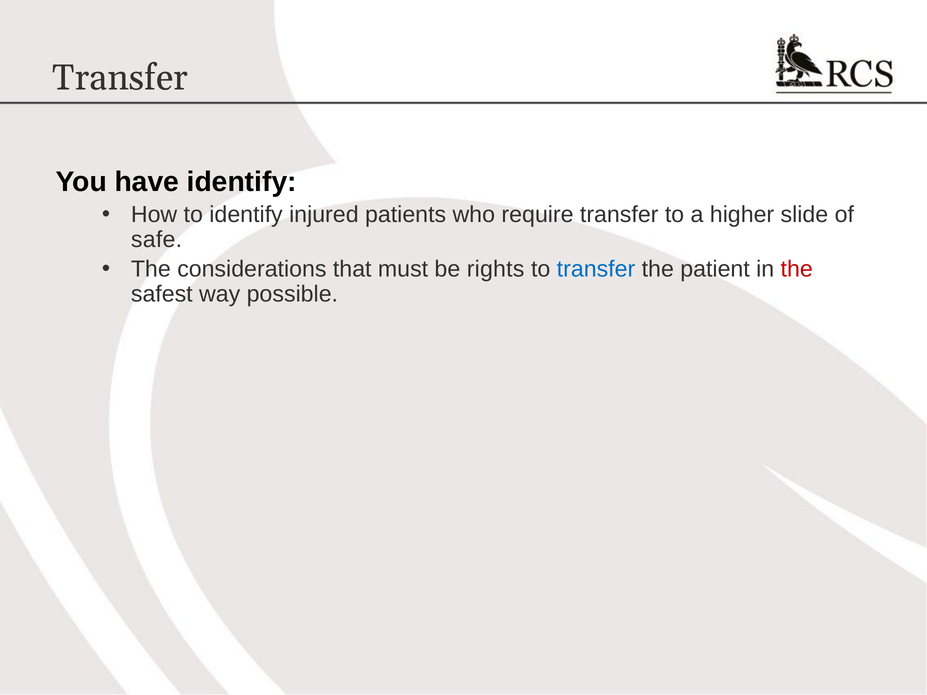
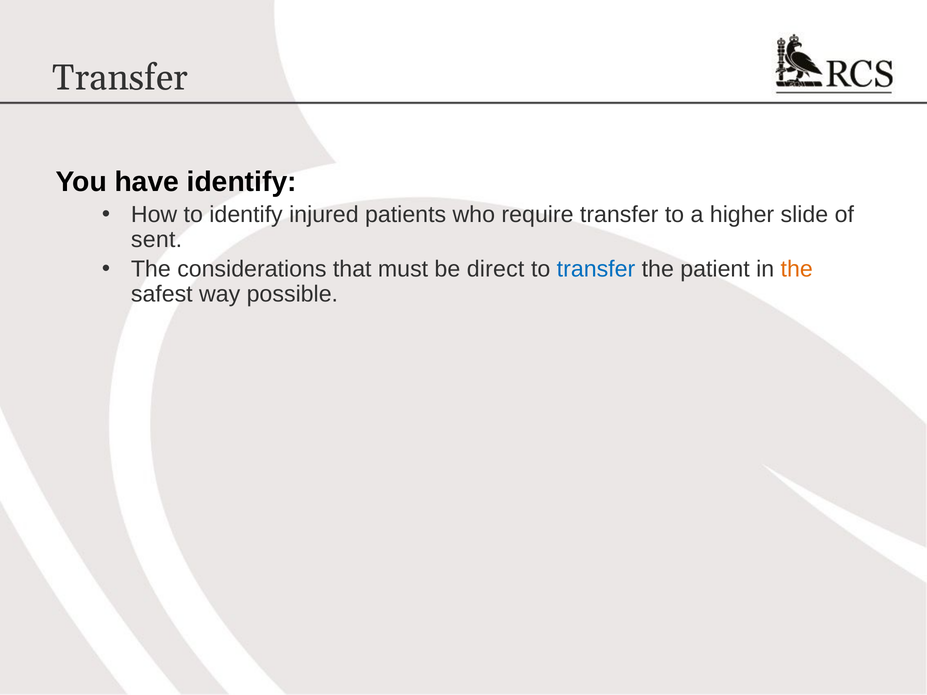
safe: safe -> sent (157, 240)
rights: rights -> direct (496, 269)
the colour: red -> orange (797, 269)
